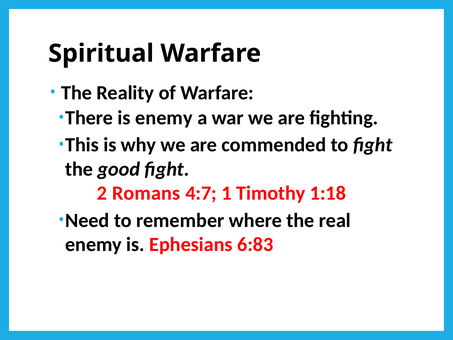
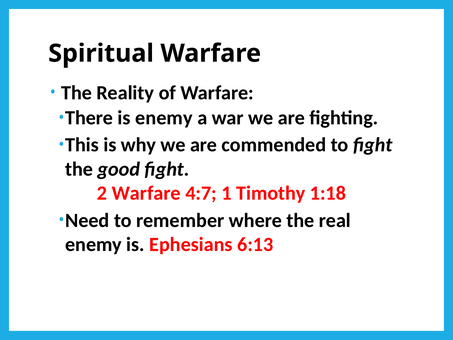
2 Romans: Romans -> Warfare (146, 193)
6:83: 6:83 -> 6:13 (255, 244)
